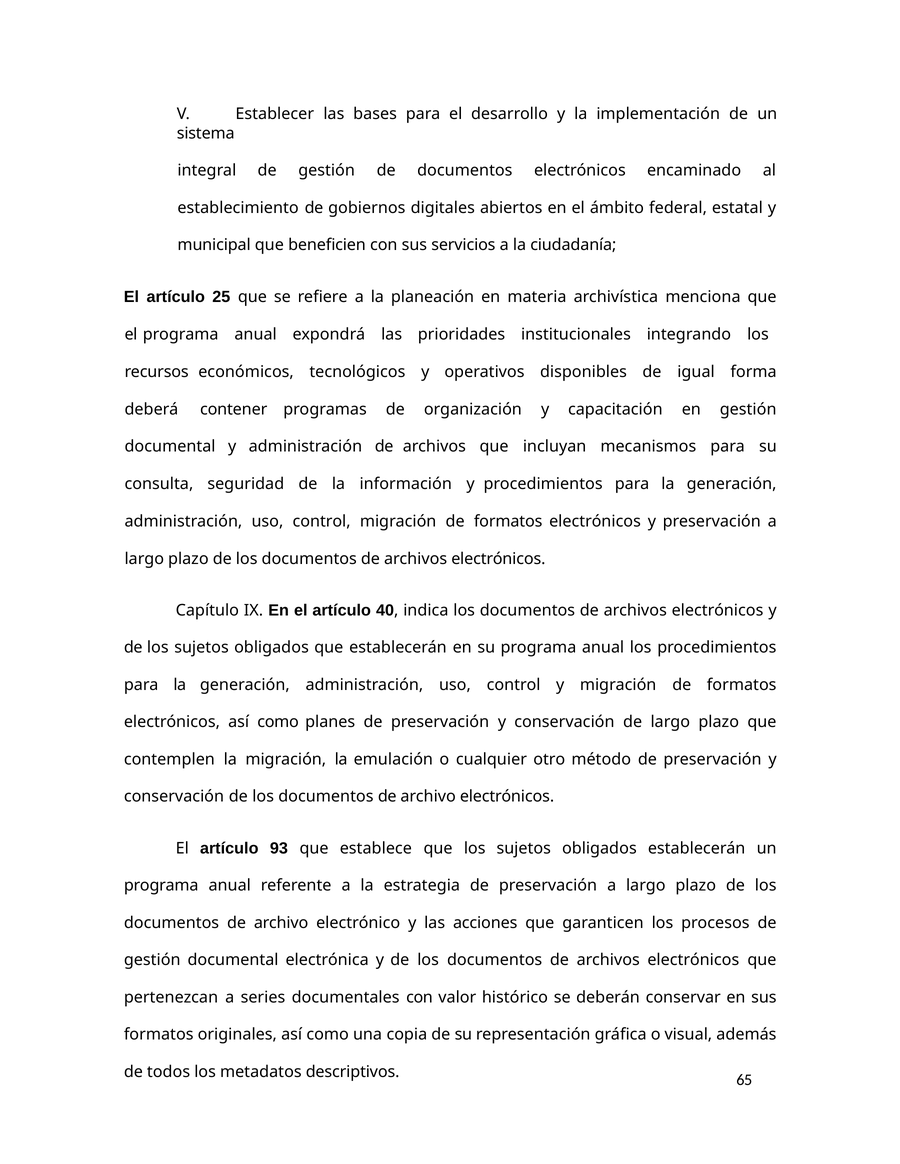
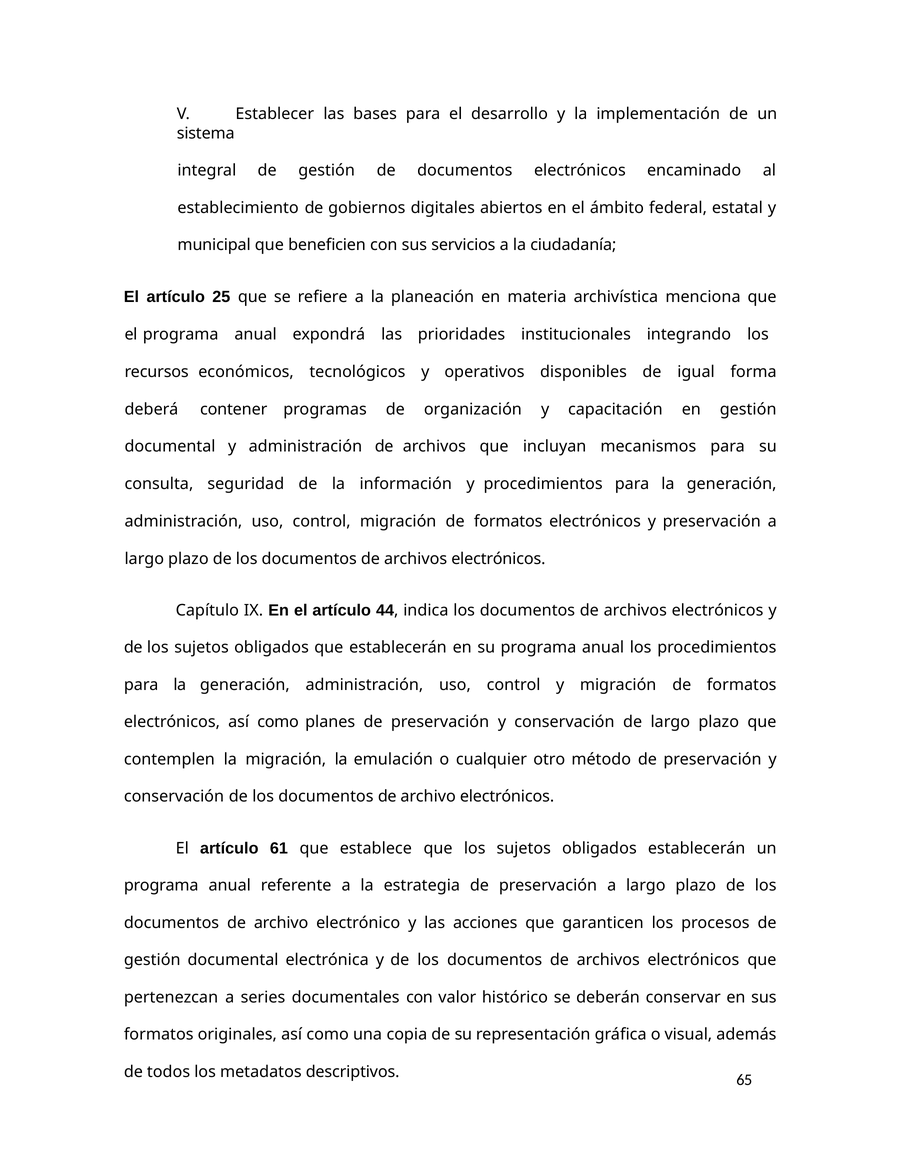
40: 40 -> 44 (385, 611)
93: 93 -> 61 (279, 849)
